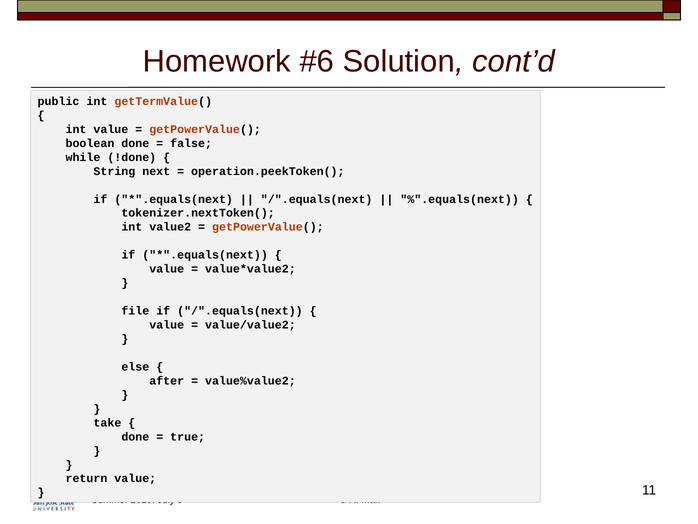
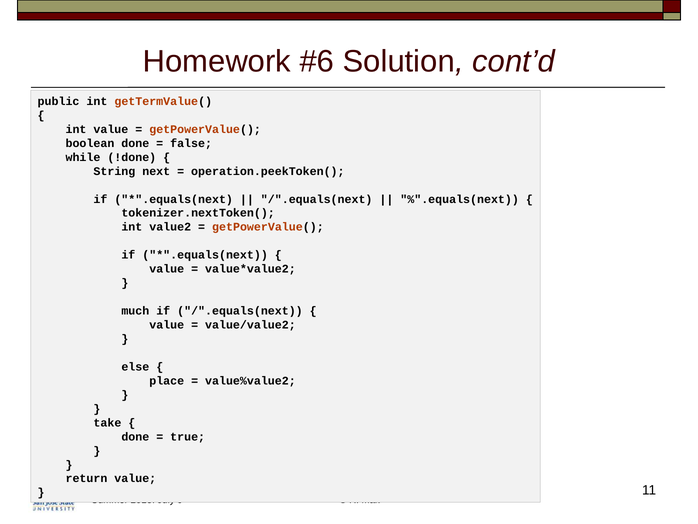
file: file -> much (135, 311)
after: after -> place (167, 380)
